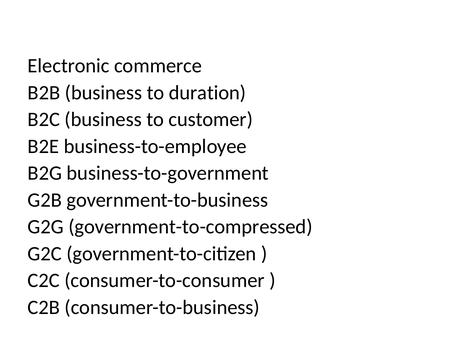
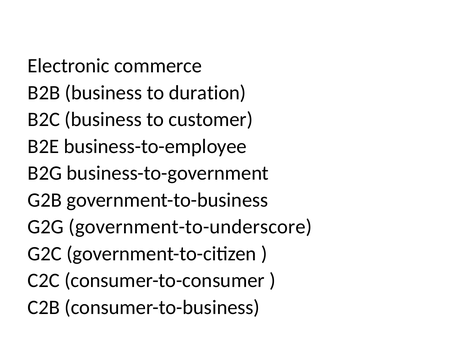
government-to-compressed: government-to-compressed -> government-to-underscore (190, 227)
